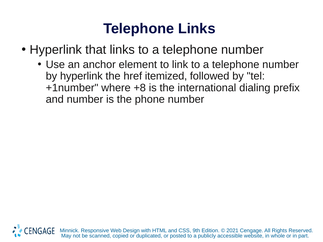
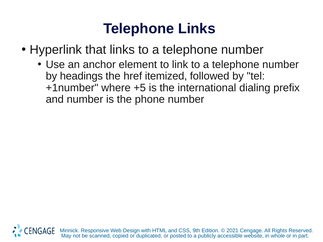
by hyperlink: hyperlink -> headings (81, 76)
+8: +8 -> +5 (140, 88)
